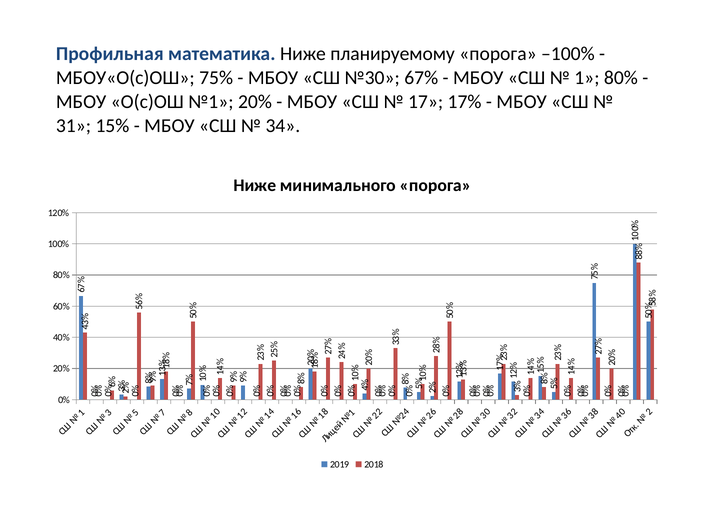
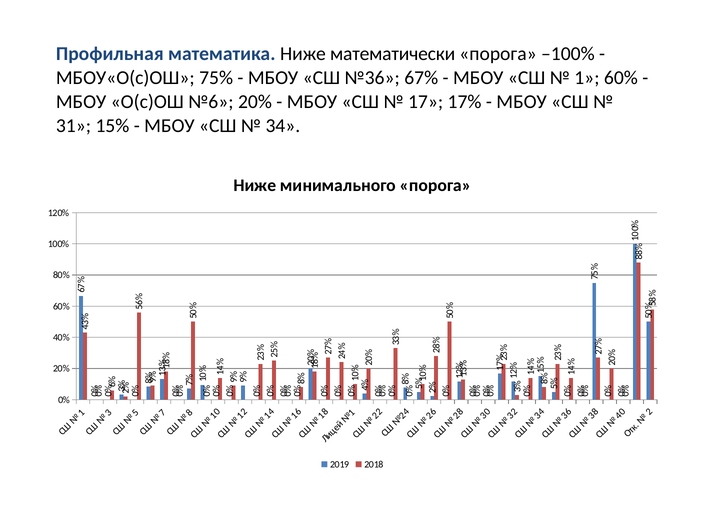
планируемому: планируемому -> математически (393, 54)
№30: №30 -> №36 (372, 78)
1 80%: 80% -> 60% (621, 78)
№1: №1 -> №6 (211, 102)
